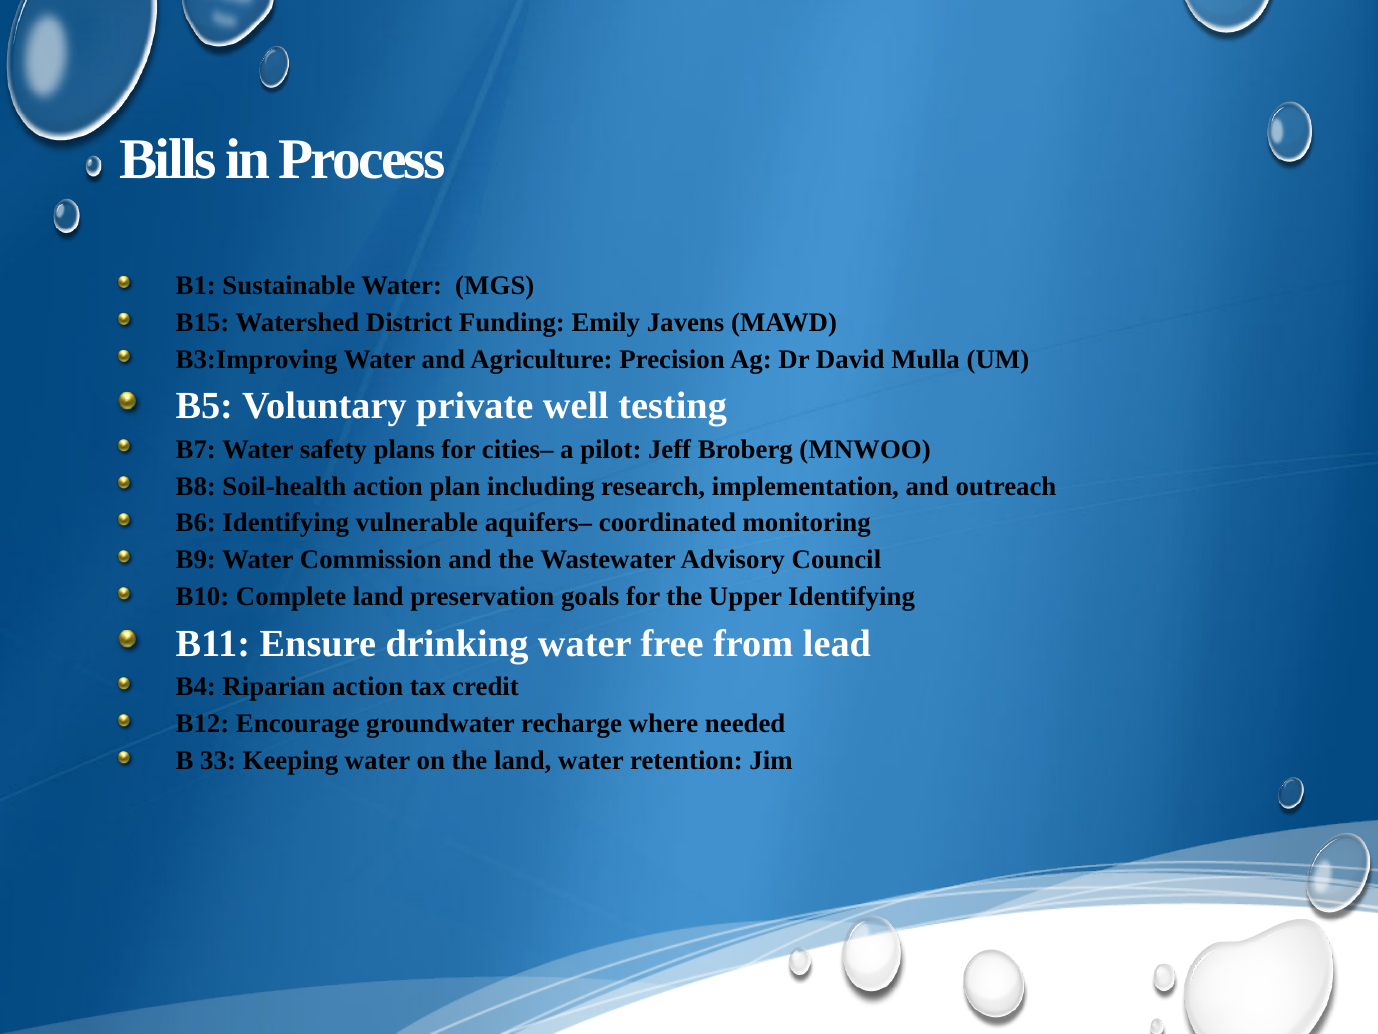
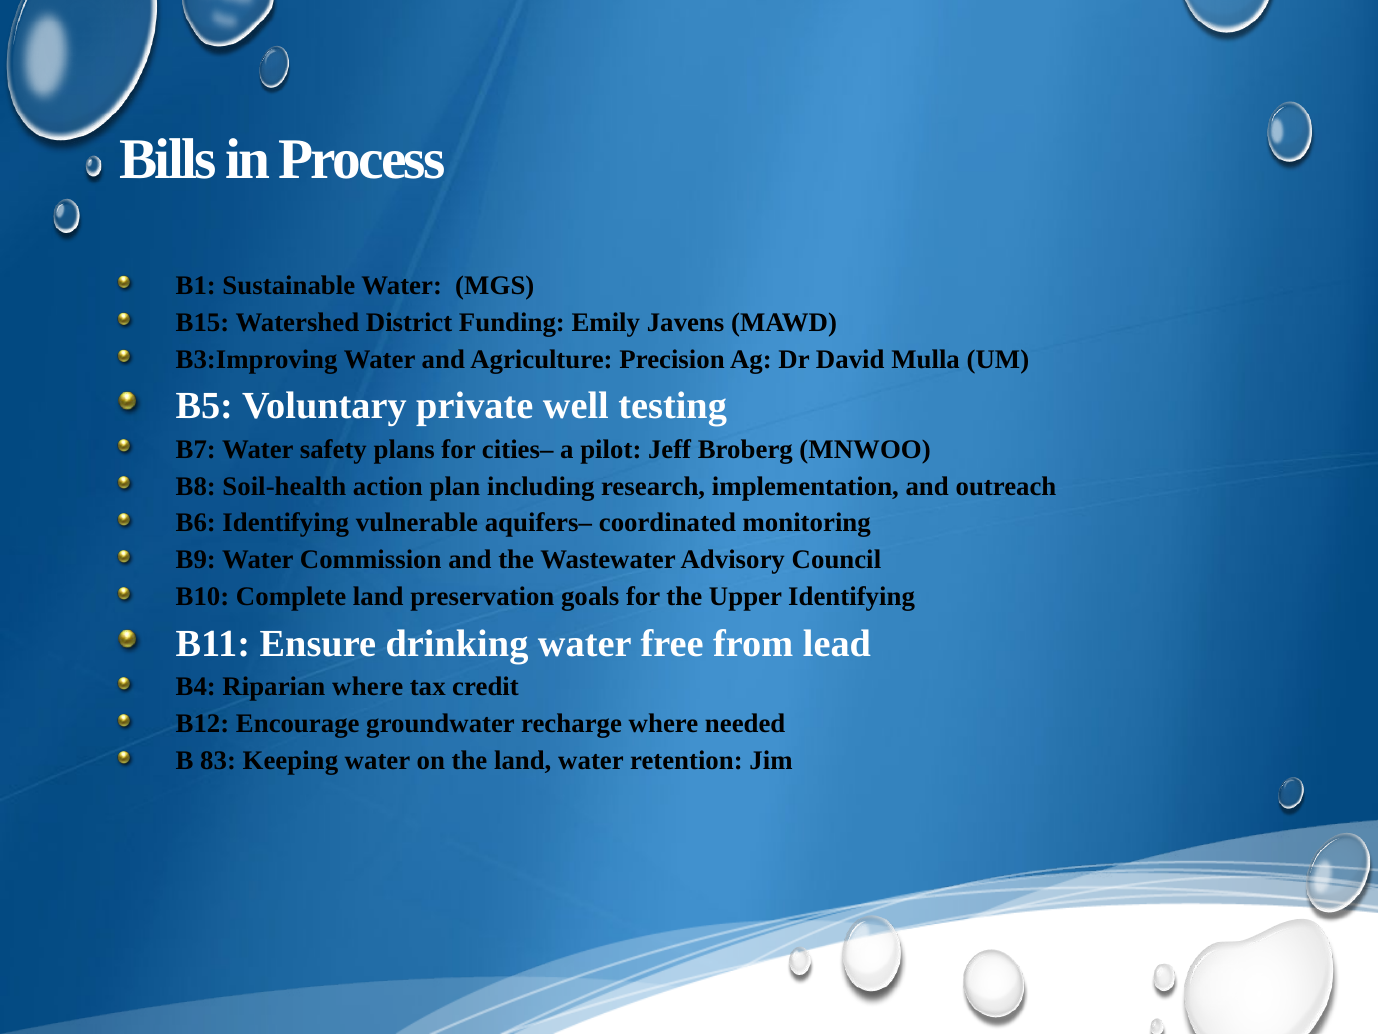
Riparian action: action -> where (368, 687)
33: 33 -> 83 (218, 760)
